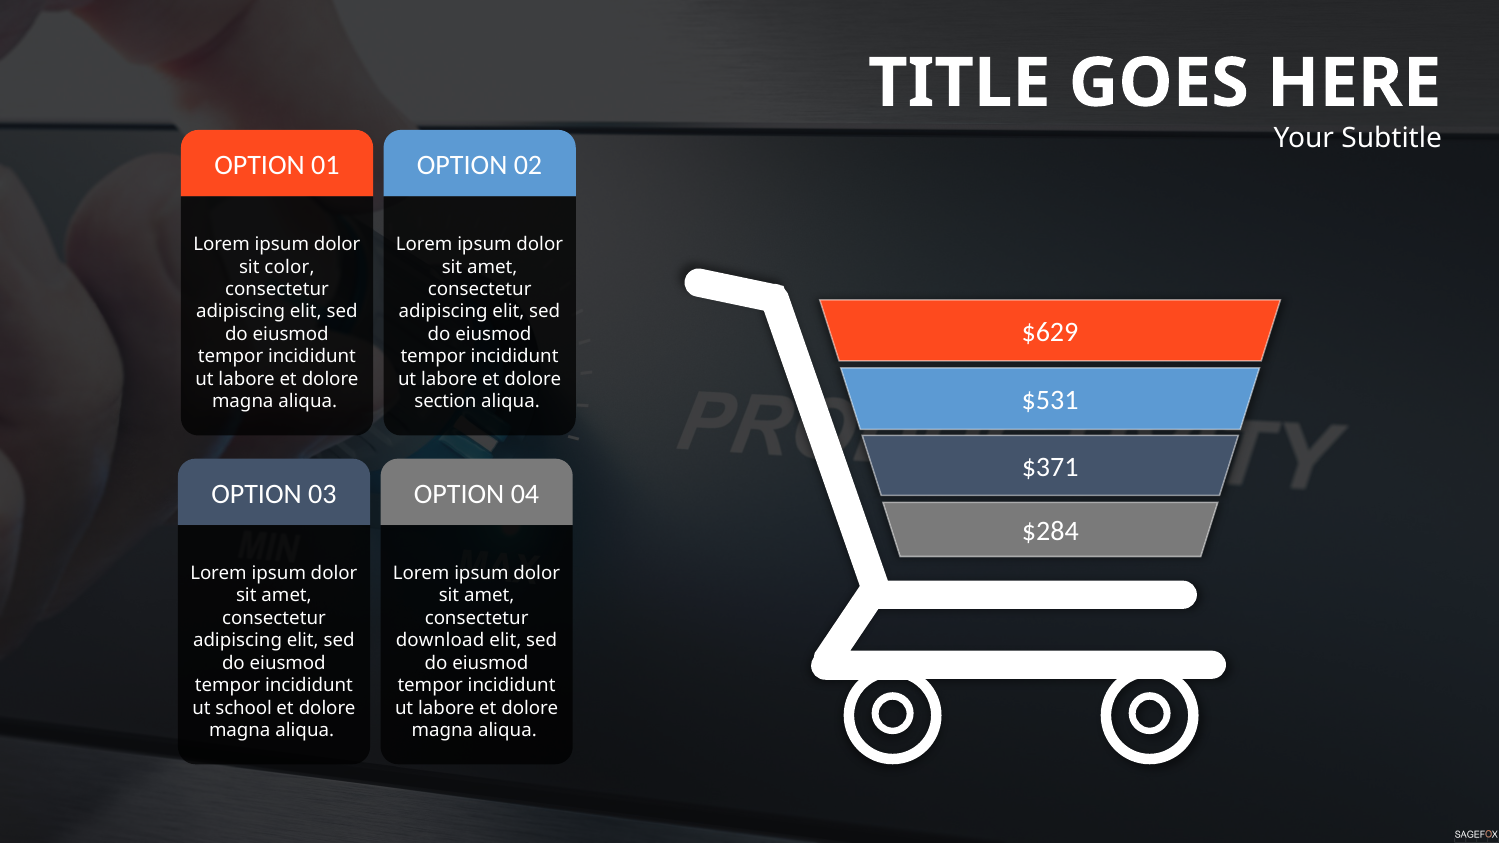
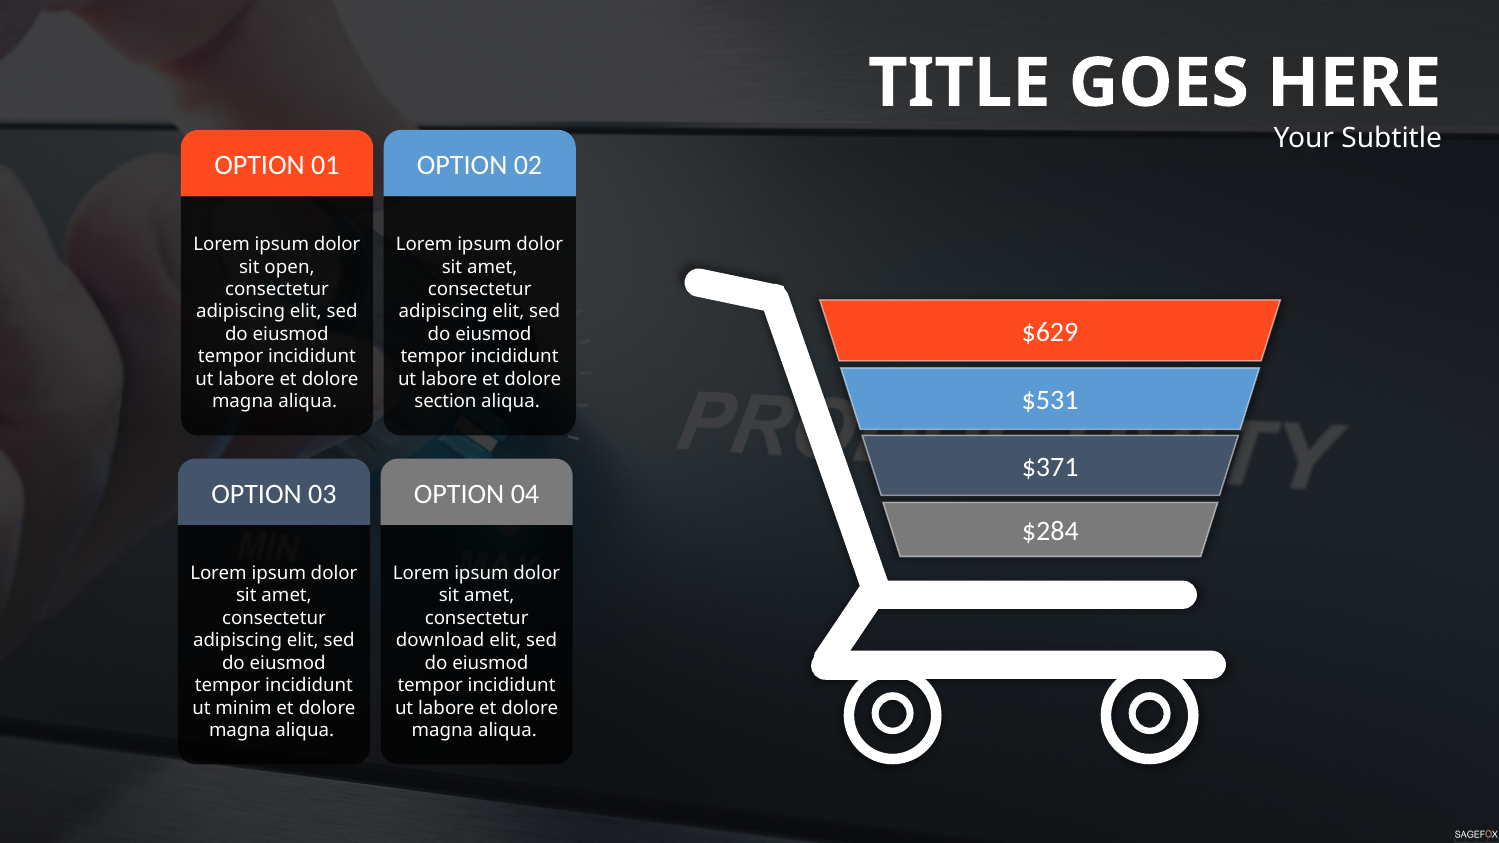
color: color -> open (290, 267)
school: school -> minim (244, 708)
